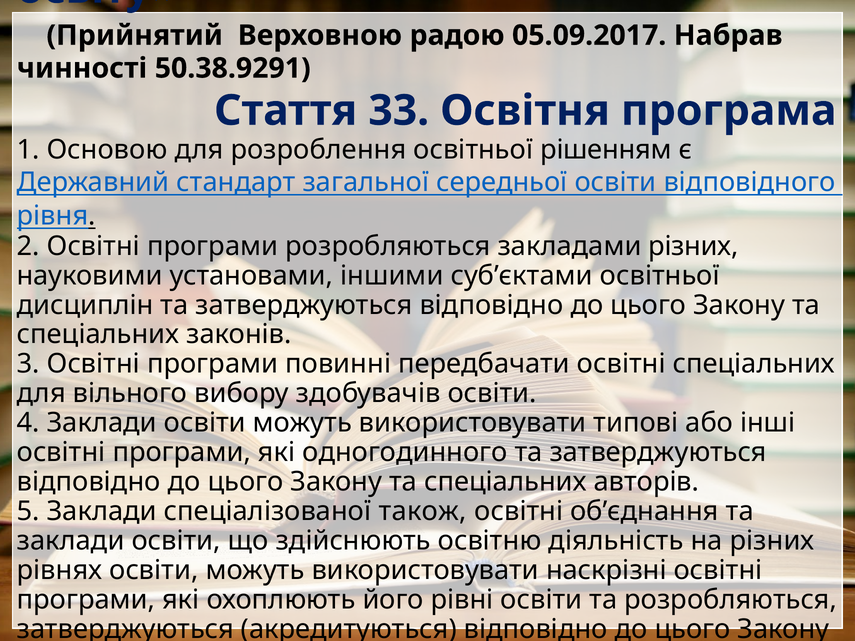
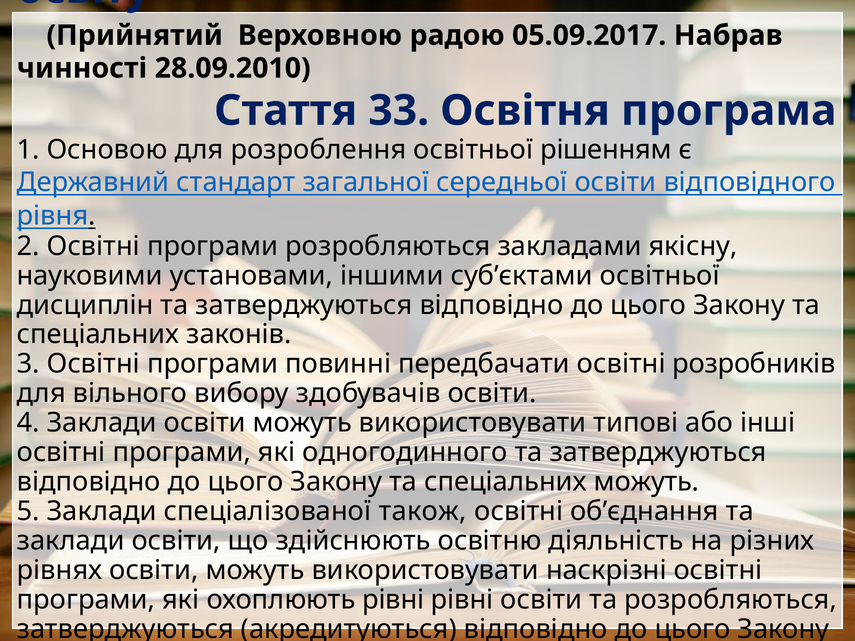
50.38.9291: 50.38.9291 -> 28.09.2010 (233, 68)
закладами різних: різних -> якісну (693, 246)
освітні спеціальних: спеціальних -> розробників (754, 364)
спеціальних авторів: авторів -> можуть (647, 482)
охоплюють його: його -> рівні (393, 600)
